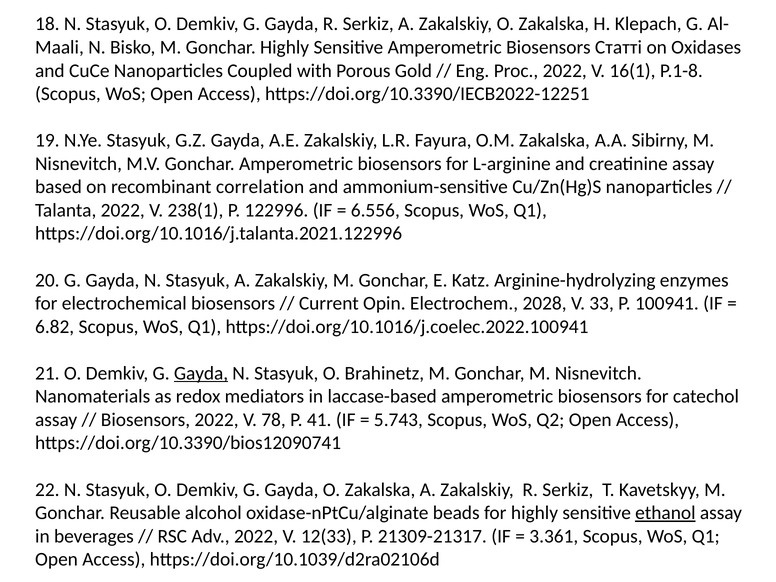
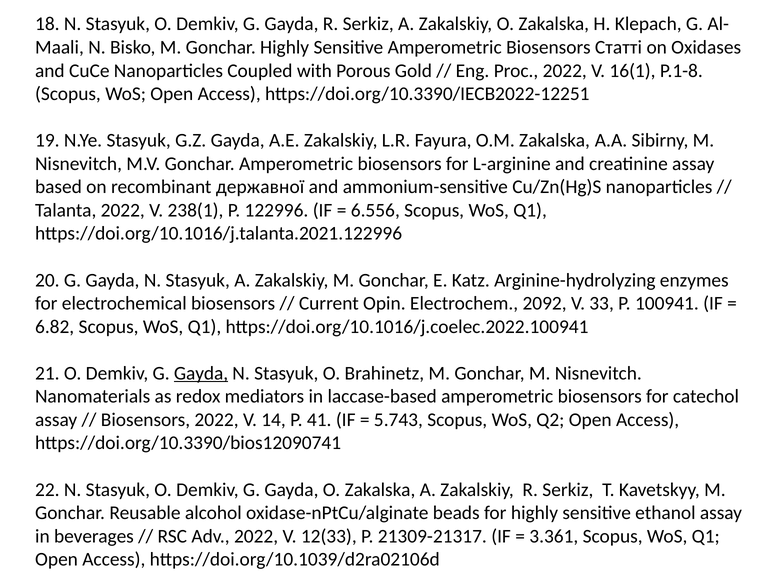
correlation: correlation -> державної (260, 187)
2028: 2028 -> 2092 (545, 303)
78: 78 -> 14 (274, 420)
ethanol underline: present -> none (665, 513)
